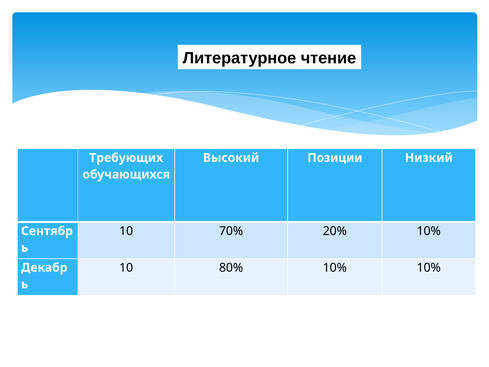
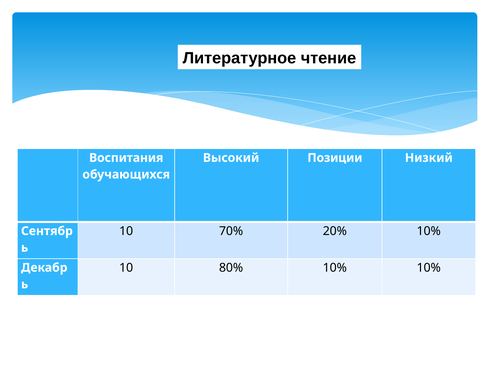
Требующих: Требующих -> Воспитания (126, 158)
